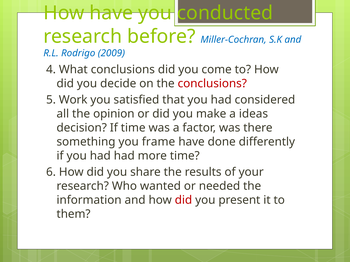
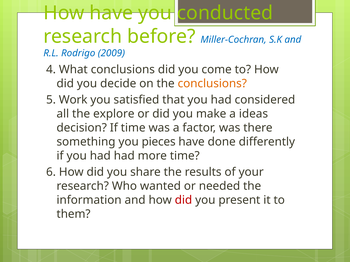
conclusions colour: red -> orange (212, 84)
opinion: opinion -> explore (114, 114)
frame: frame -> pieces (159, 142)
